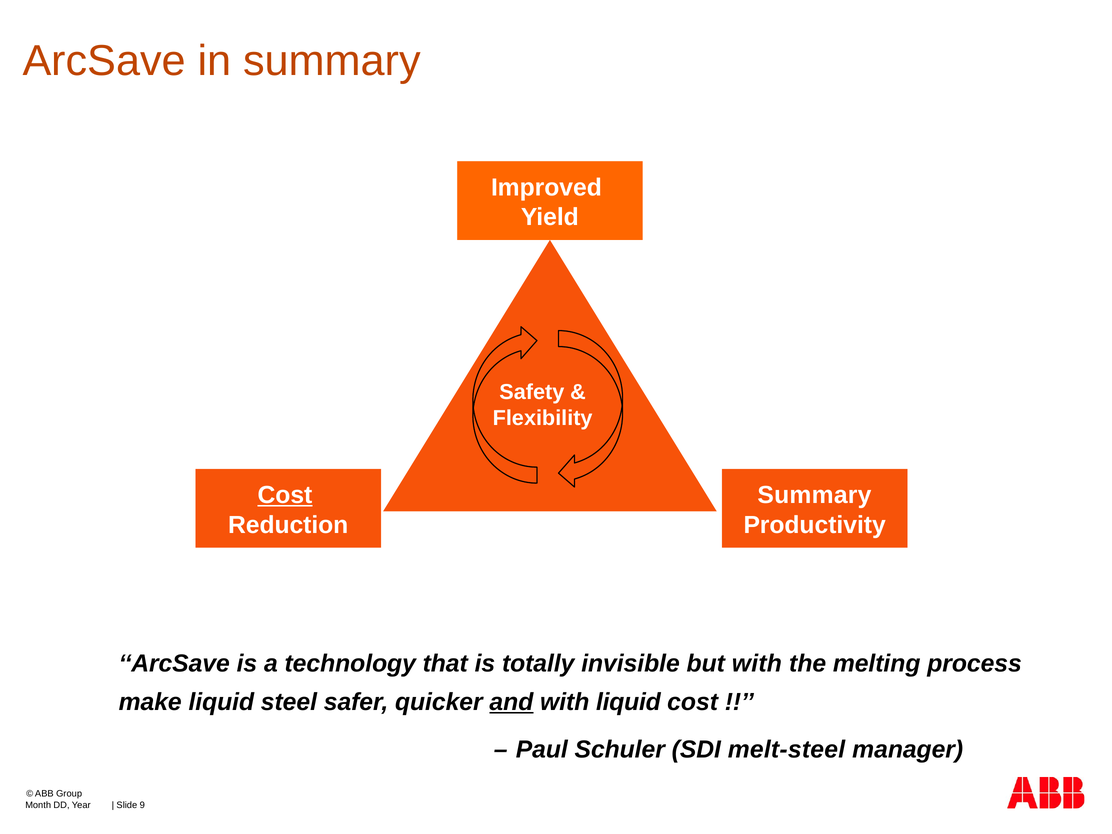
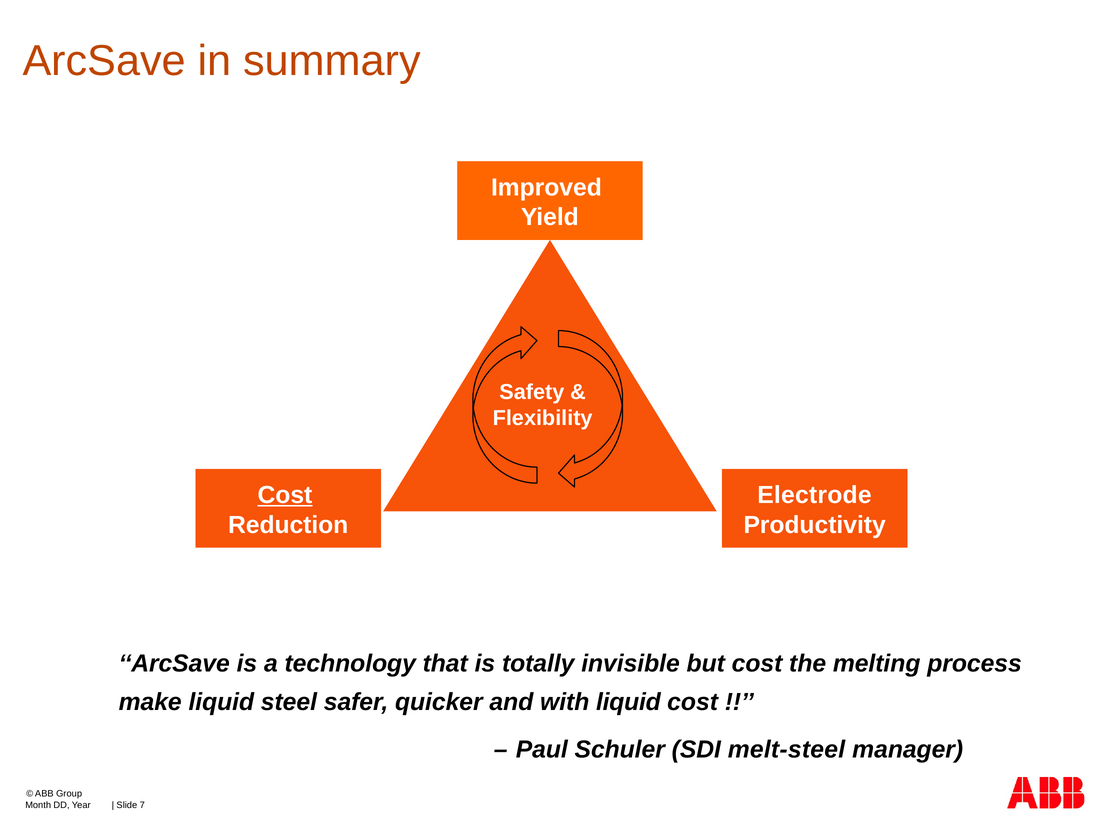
Summary: Summary -> Electrode (814, 495)
but with: with -> cost (757, 663)
and underline: present -> none (511, 702)
9: 9 -> 7 (142, 805)
